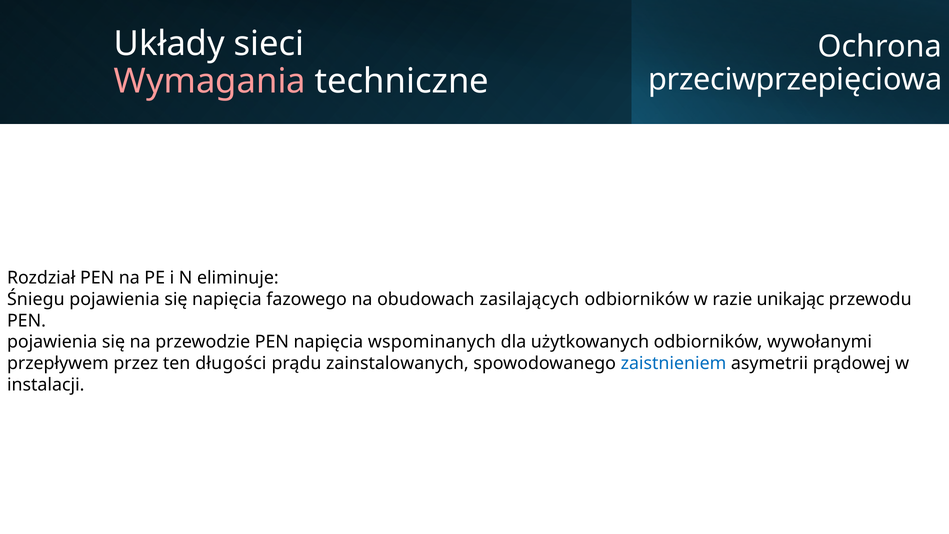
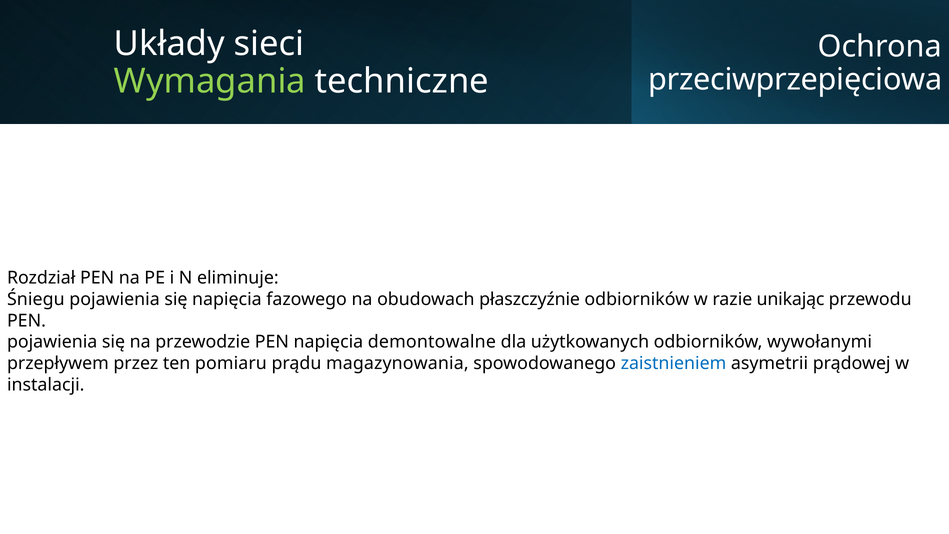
Wymagania colour: pink -> light green (210, 81)
zasilających: zasilających -> płaszczyźnie (530, 299)
wspominanych: wspominanych -> demontowalne (432, 342)
długości: długości -> pomiaru (231, 363)
zainstalowanych: zainstalowanych -> magazynowania (397, 363)
